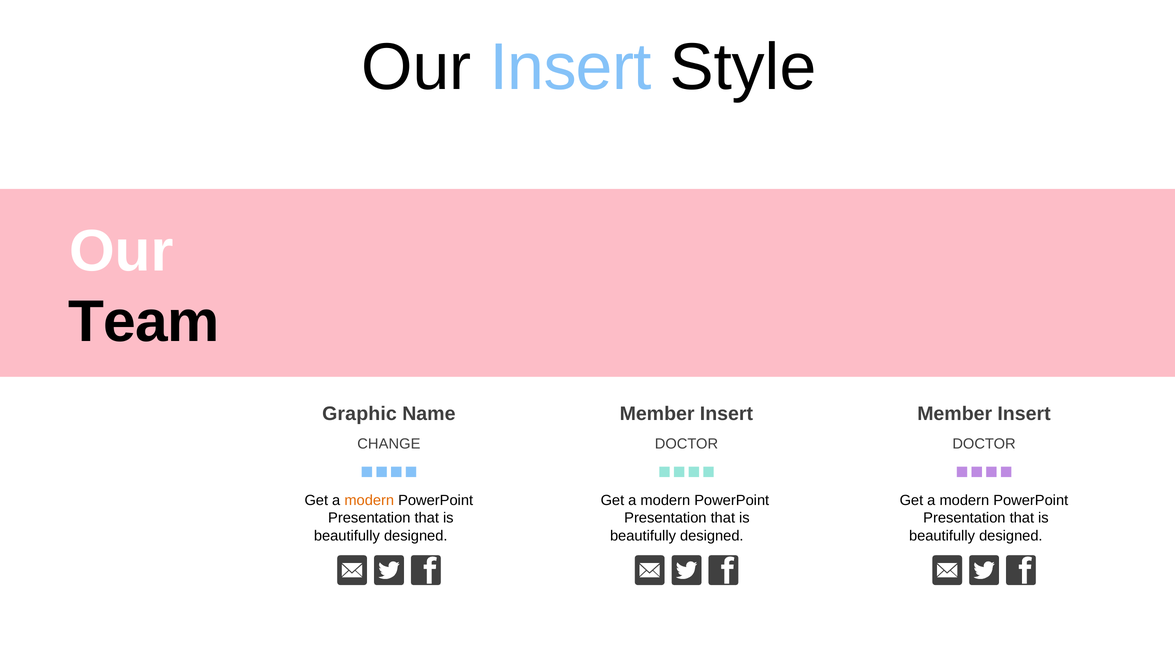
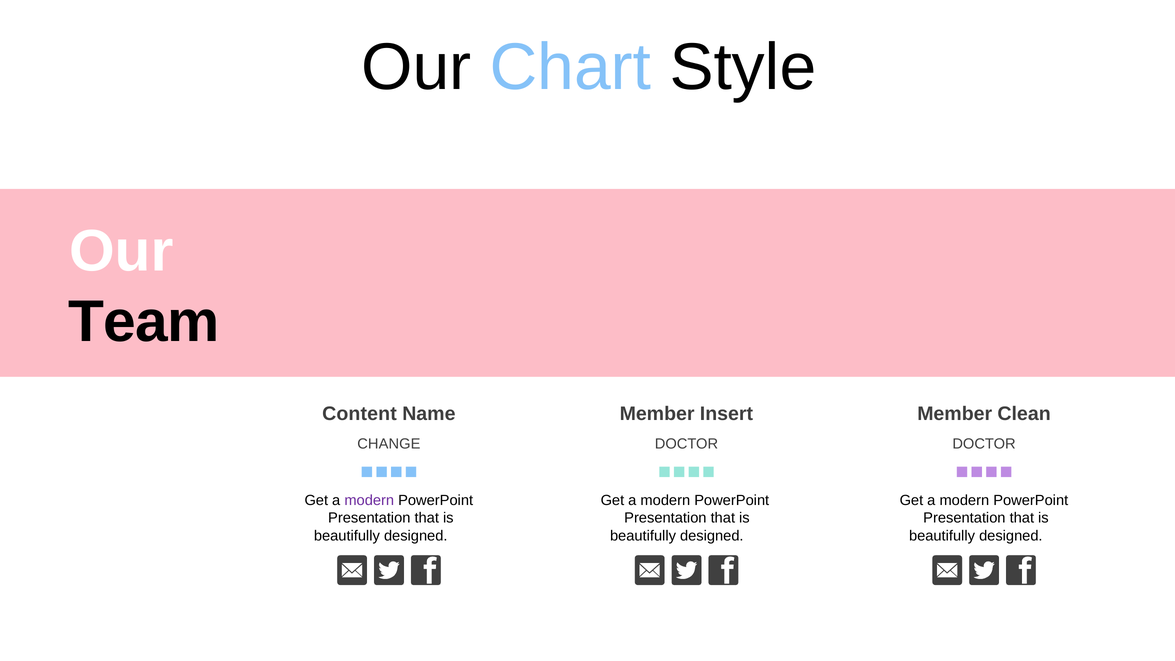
Our Insert: Insert -> Chart (570, 67)
Graphic: Graphic -> Content (359, 414)
Insert: Insert -> Clean (1024, 414)
modern colour: orange -> purple (369, 500)
